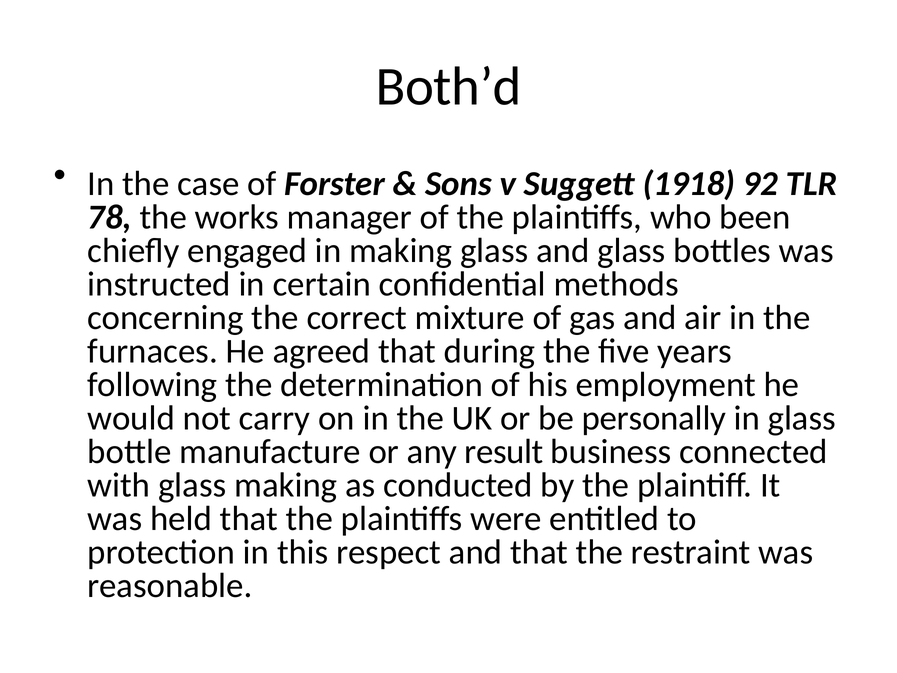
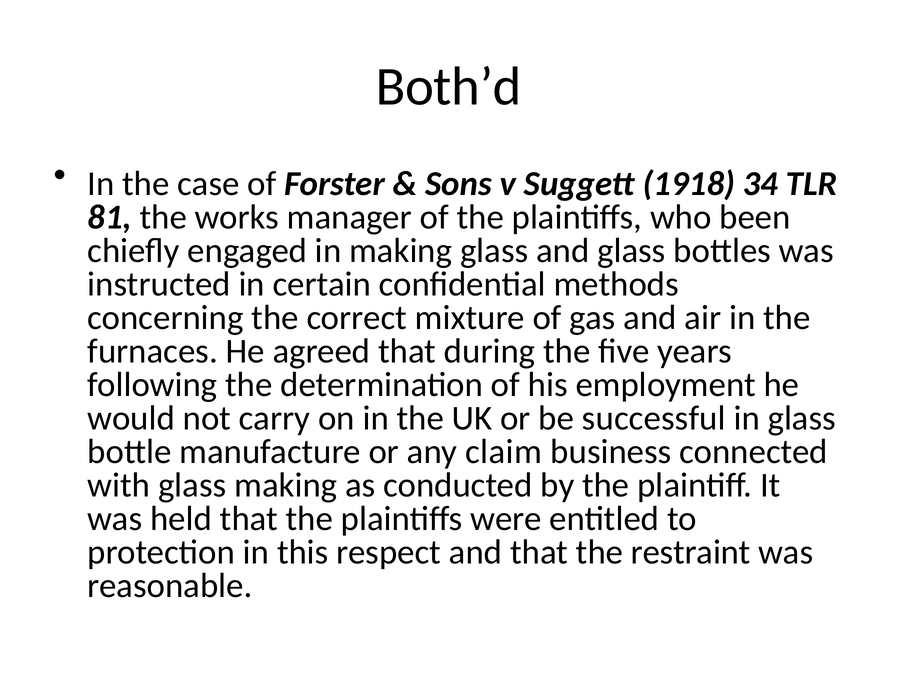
92: 92 -> 34 (760, 183)
78: 78 -> 81 (110, 217)
personally: personally -> successful (654, 418)
result: result -> claim (504, 452)
